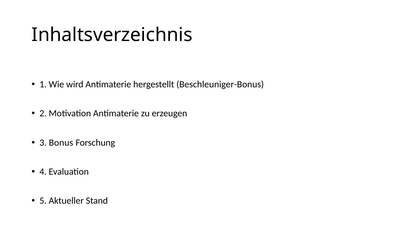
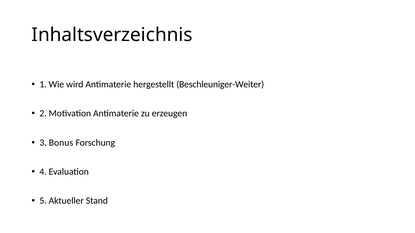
Beschleuniger-Bonus: Beschleuniger-Bonus -> Beschleuniger-Weiter (220, 85)
